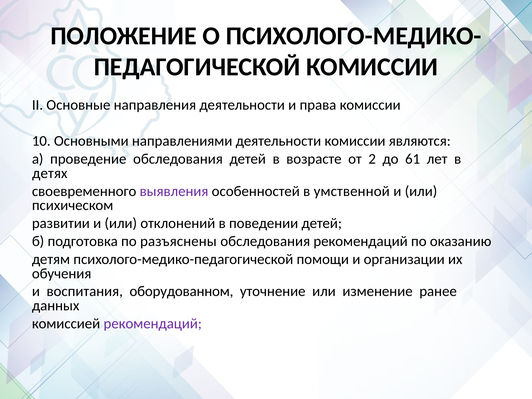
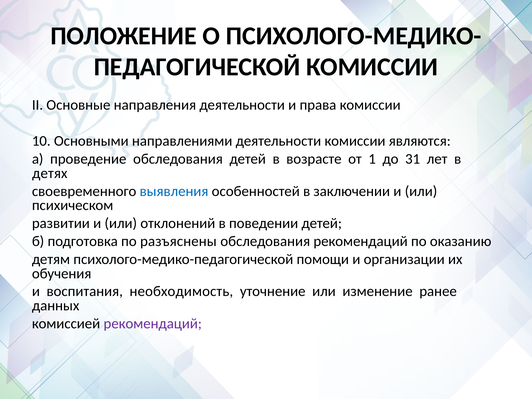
2: 2 -> 1 (372, 159)
61: 61 -> 31 (413, 159)
выявления colour: purple -> blue (174, 191)
умственной: умственной -> заключении (352, 191)
оборудованном: оборудованном -> необходимость (181, 291)
